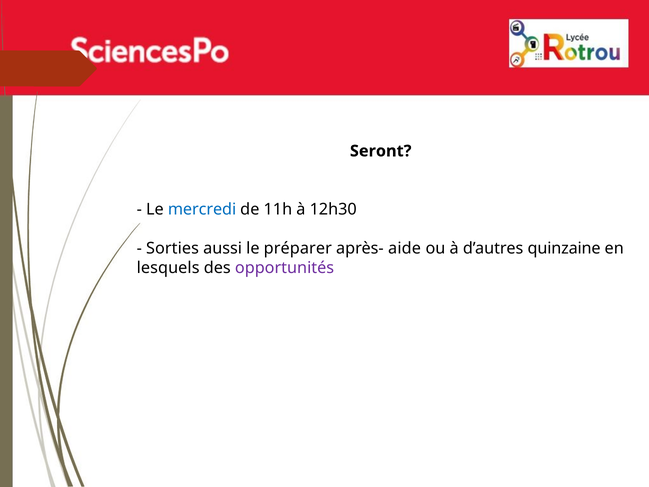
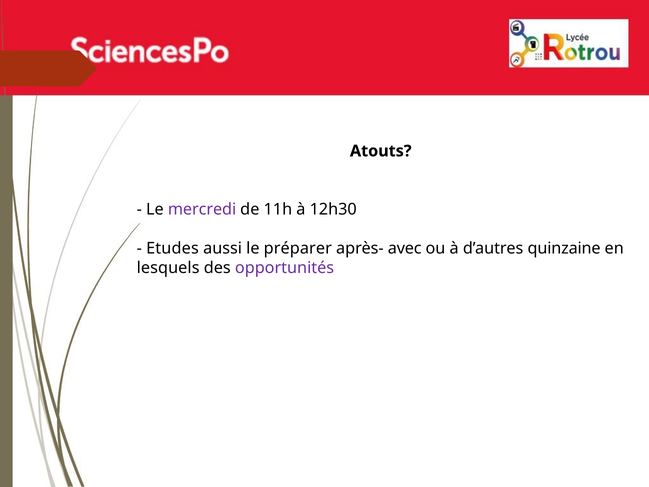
Seront: Seront -> Atouts (381, 151)
mercredi colour: blue -> purple (202, 209)
Sorties: Sorties -> Etudes (172, 248)
aide: aide -> avec (405, 248)
